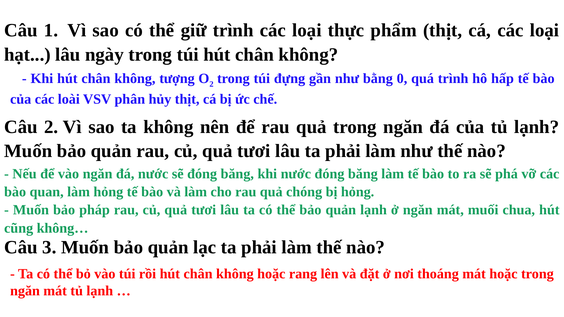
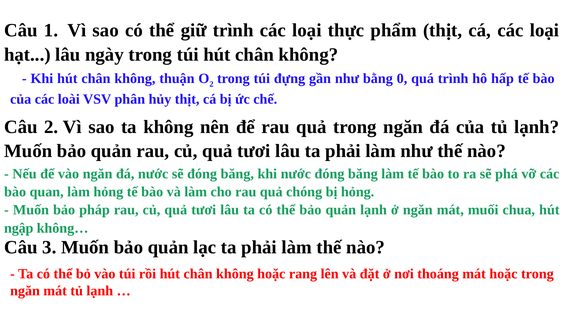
tượng: tượng -> thuận (177, 79)
cũng: cũng -> ngập (19, 228)
